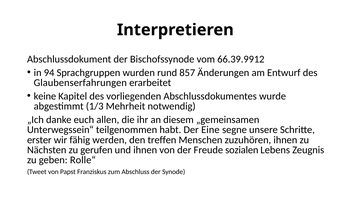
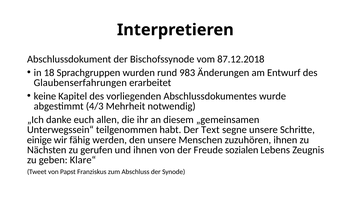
66.39.9912: 66.39.9912 -> 87.12.2018 (241, 59)
94: 94 -> 18 (49, 73)
857: 857 -> 983 (187, 73)
1/3: 1/3 -> 4/3 (95, 106)
Eine: Eine -> Text (210, 130)
erster: erster -> einige (39, 140)
den treffen: treffen -> unsere (162, 140)
Rolle“: Rolle“ -> Klare“ (83, 160)
